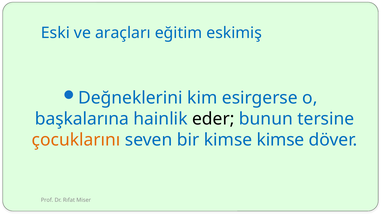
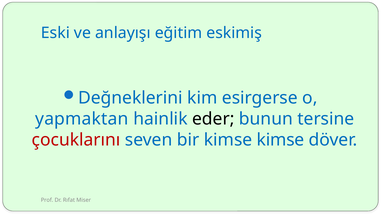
araçları: araçları -> anlayışı (123, 33)
başkalarına: başkalarına -> yapmaktan (82, 119)
çocuklarını colour: orange -> red (76, 140)
